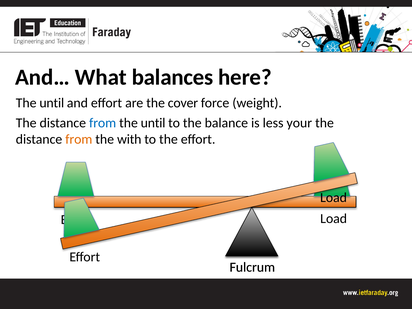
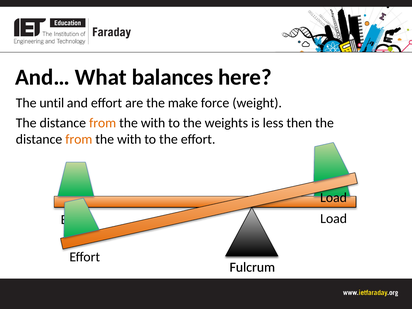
cover: cover -> make (183, 103)
from colour: blue -> orange (103, 123)
until: until -> with (153, 123)
balance: balance -> weights (226, 123)
your: your -> then (299, 123)
